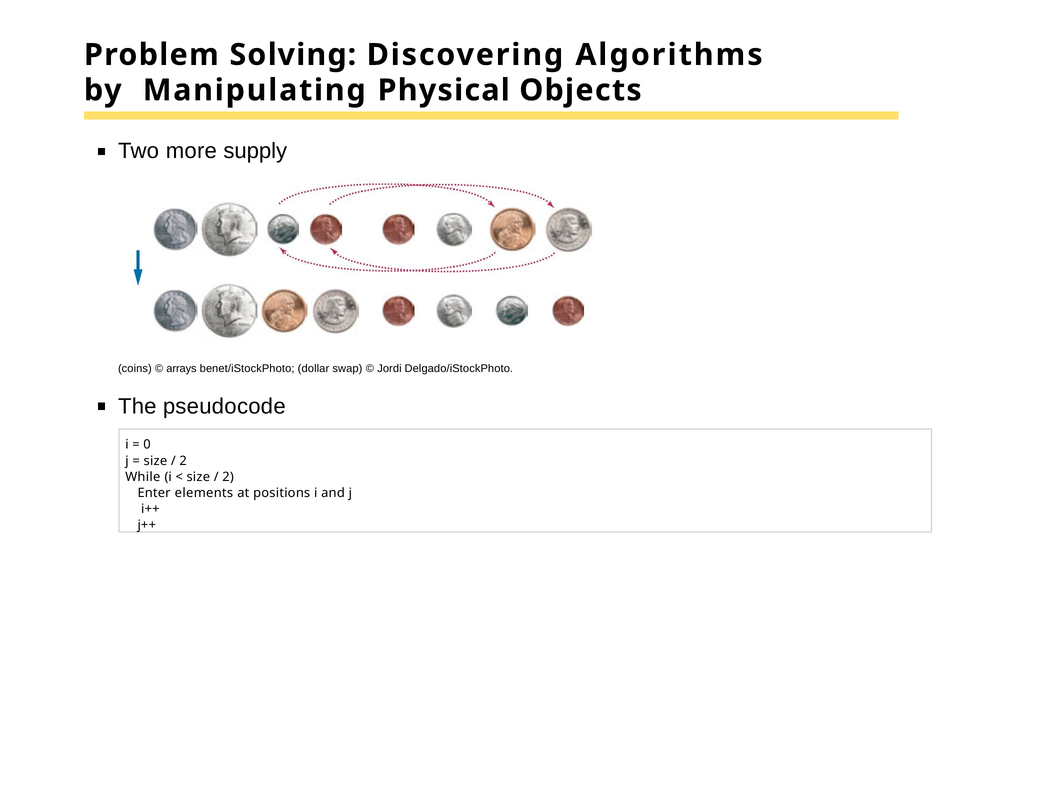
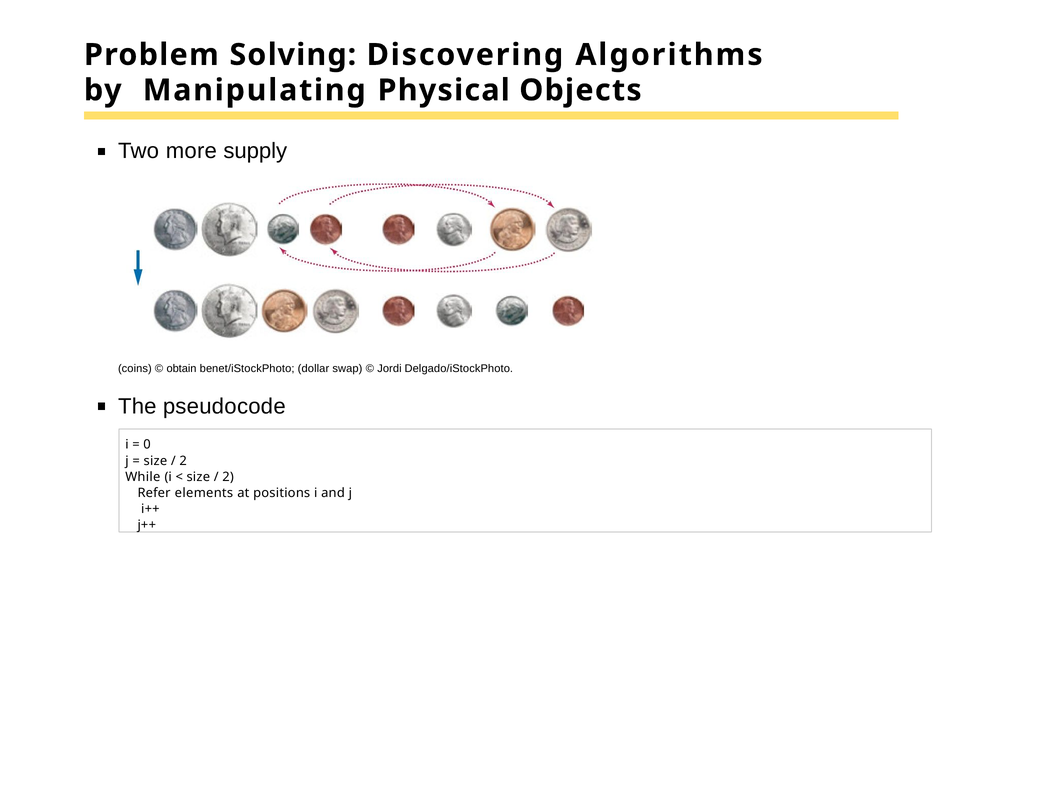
arrays: arrays -> obtain (181, 369)
Enter: Enter -> Refer (154, 493)
